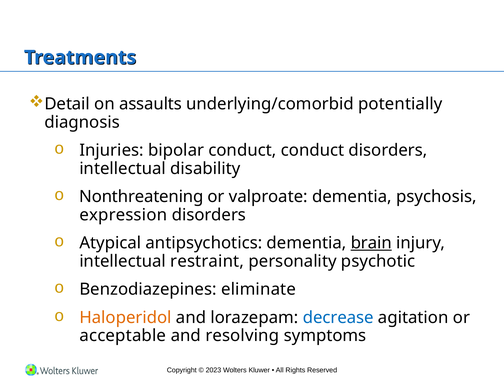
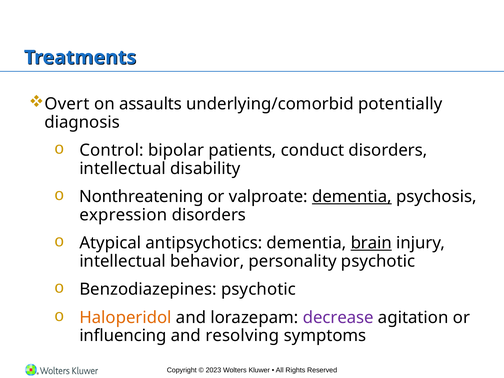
Detail: Detail -> Overt (67, 104)
Injuries: Injuries -> Control (112, 150)
bipolar conduct: conduct -> patients (242, 150)
dementia underline: none -> present (352, 197)
restraint: restraint -> behavior (207, 261)
Benzodiazepines eliminate: eliminate -> psychotic (259, 289)
decrease colour: blue -> purple (338, 318)
acceptable: acceptable -> influencing (123, 336)
